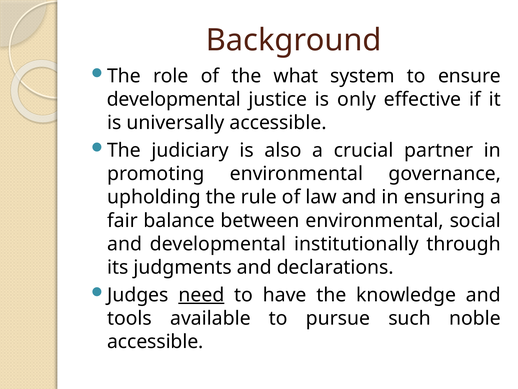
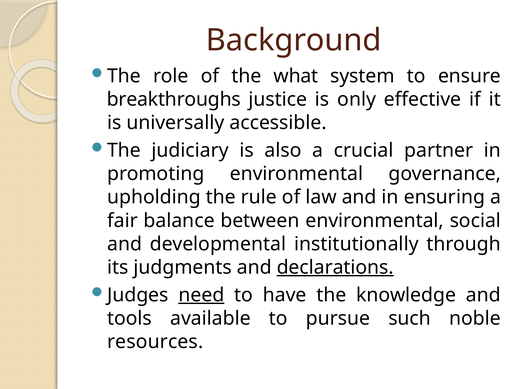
developmental: developmental -> breakthroughs (174, 99)
declarations underline: none -> present (335, 267)
accessible: accessible -> resources (155, 341)
